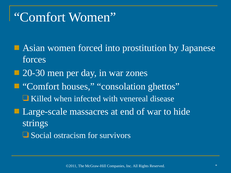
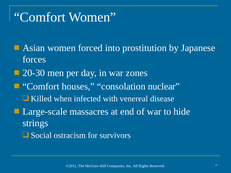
ghettos: ghettos -> nuclear (164, 87)
